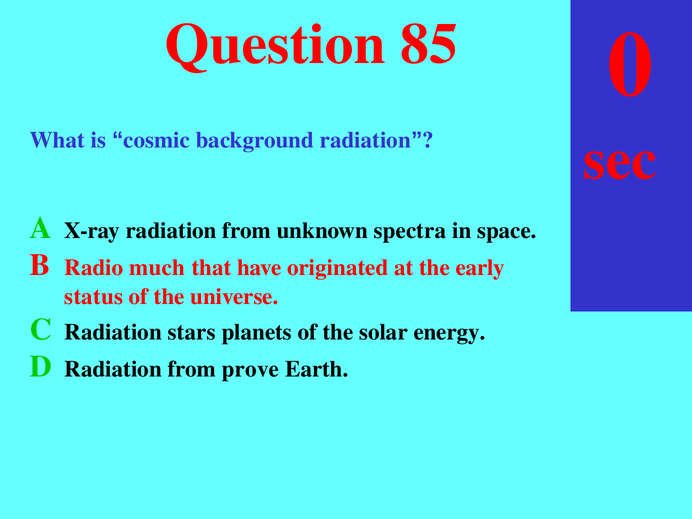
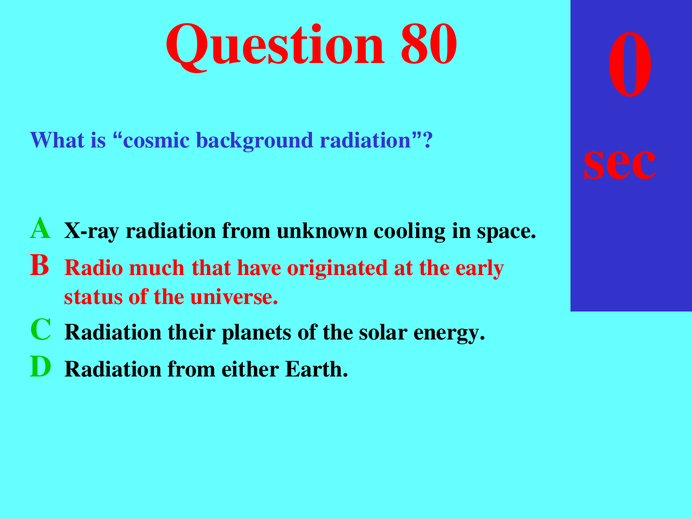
85: 85 -> 80 (429, 44)
spectra: spectra -> cooling (410, 231)
stars: stars -> their (192, 332)
prove: prove -> either (251, 369)
